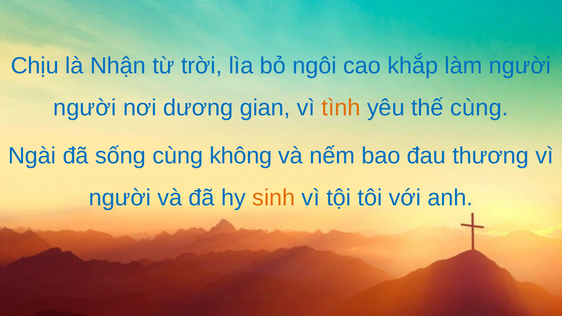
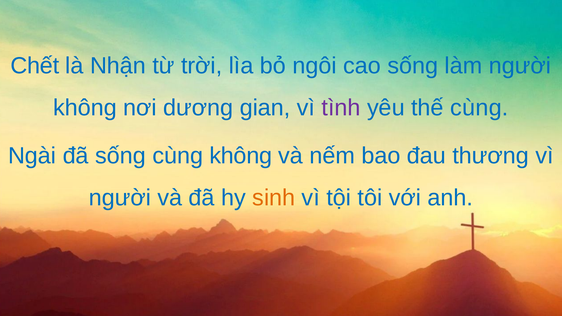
Chịu: Chịu -> Chết (35, 66)
cao khắp: khắp -> sống (413, 66)
người: người -> không (85, 108)
tình colour: orange -> purple (341, 108)
